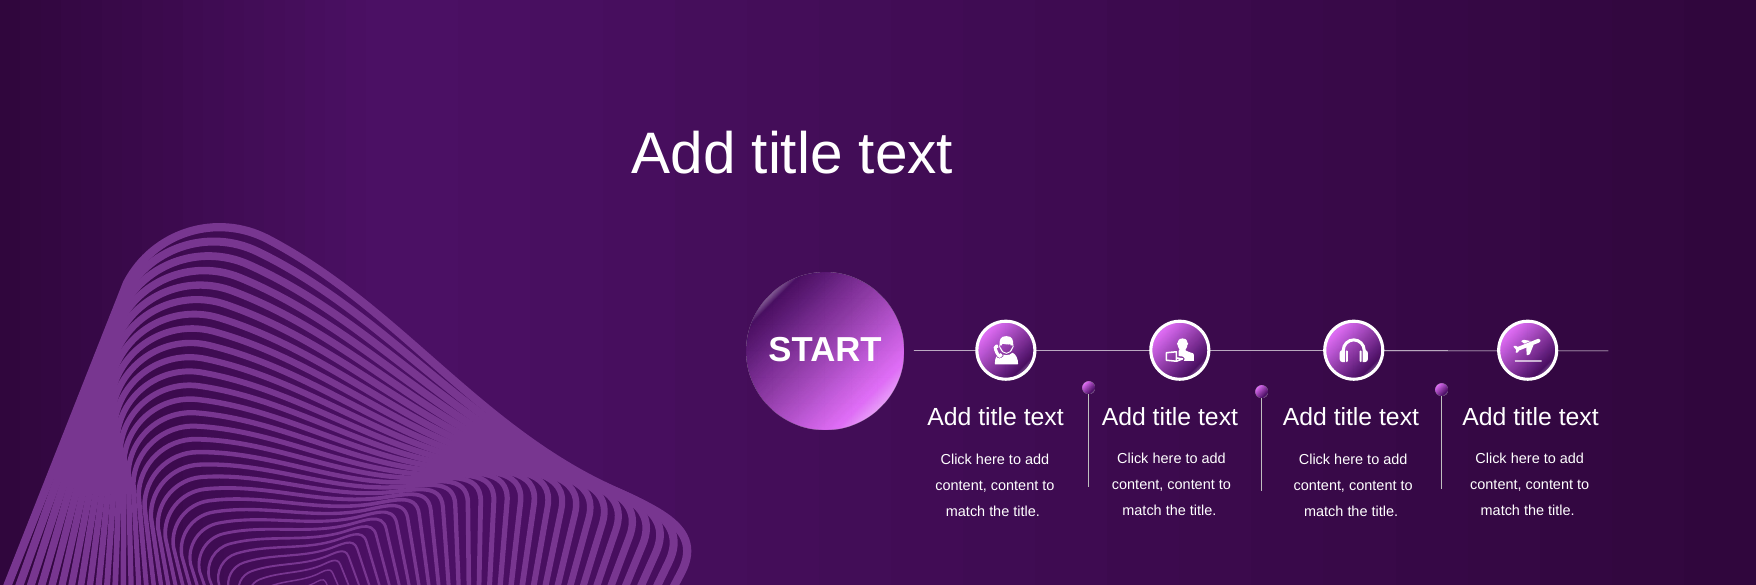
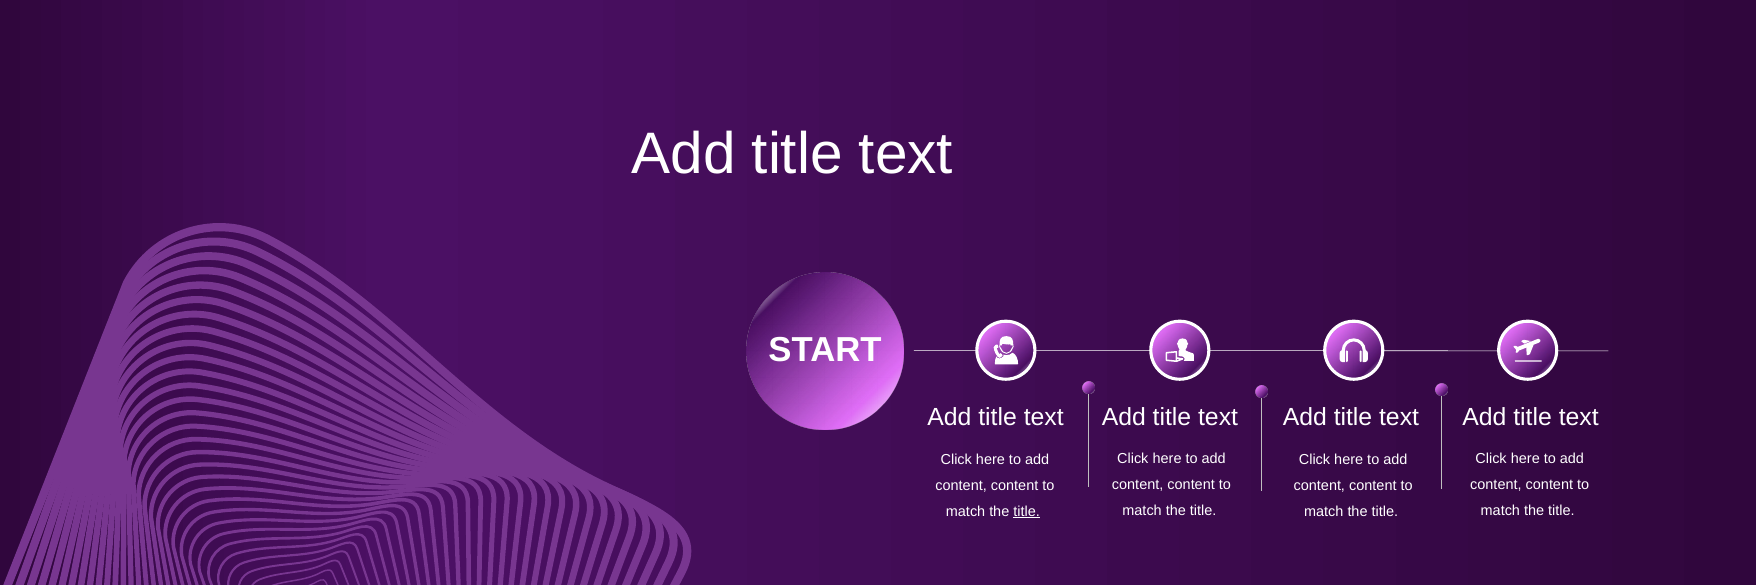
title underline: none -> present (1027, 512)
